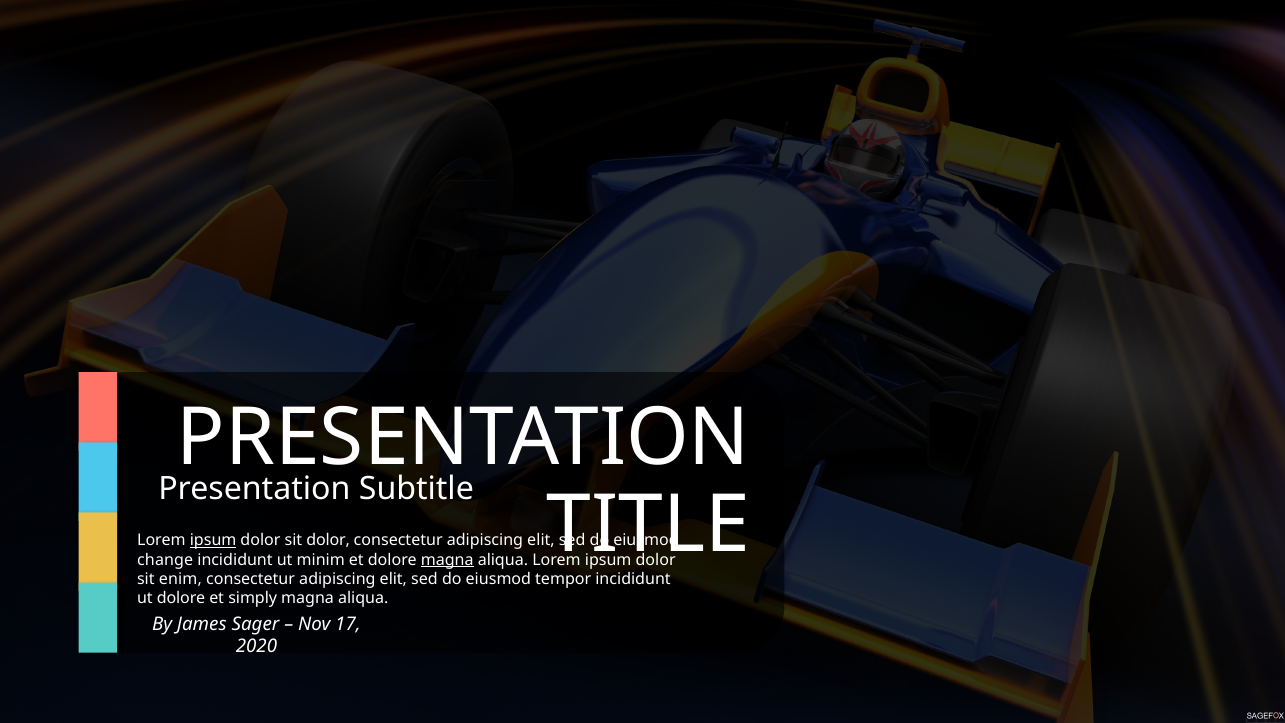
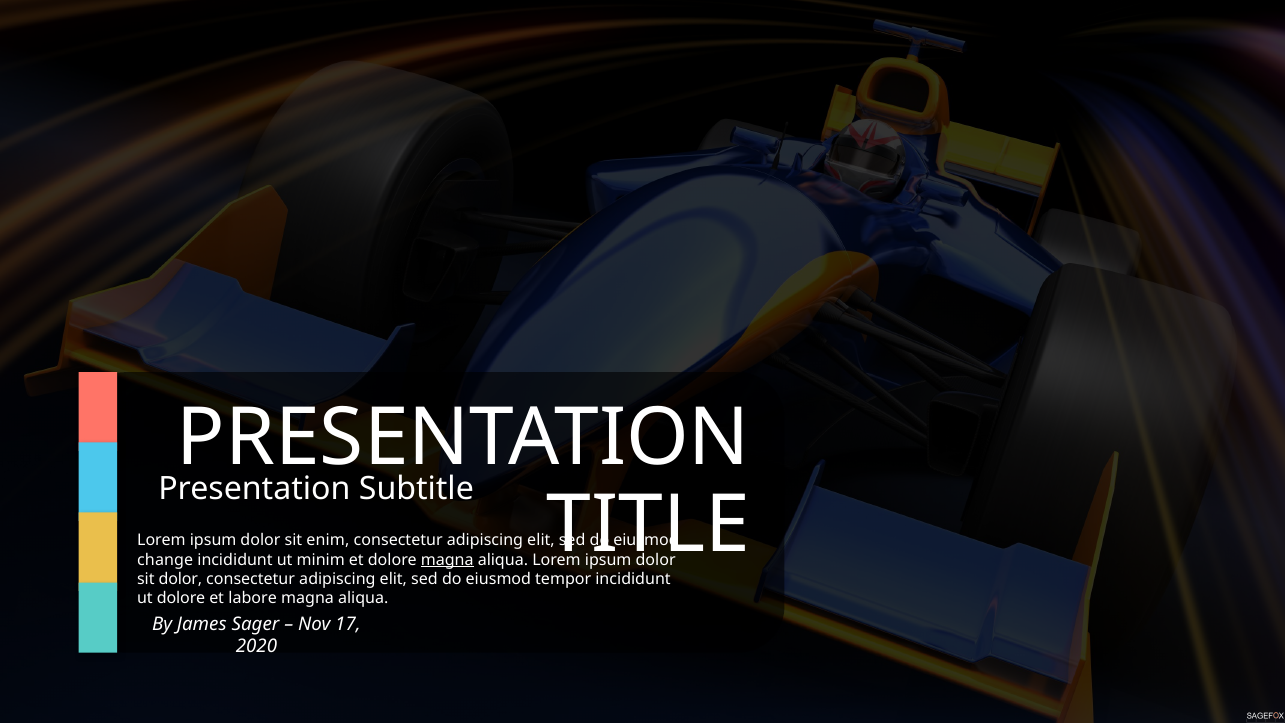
ipsum underline: present -> none (213, 540)
sit dolor: dolor -> enim (328, 540)
sit enim: enim -> dolor (180, 579)
simply: simply -> labore (253, 598)
